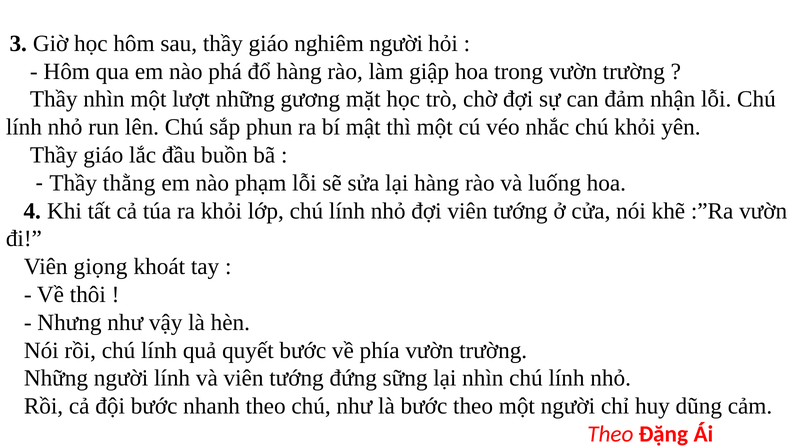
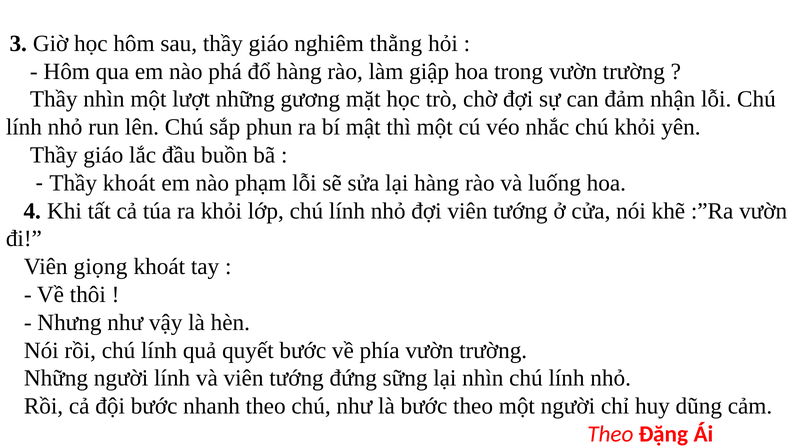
nghiêm người: người -> thằng (396, 44)
Thầy thằng: thằng -> khoát (129, 183)
